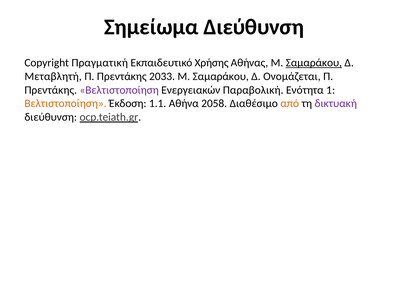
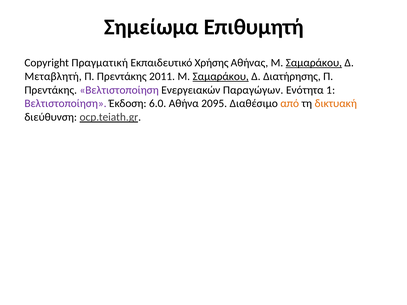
Σημείωμα Διεύθυνση: Διεύθυνση -> Επιθυμητή (254, 27)
2033: 2033 -> 2011 (162, 76)
Σαμαράκου underline: none -> present (221, 76)
Ονομάζεται: Ονομάζεται -> Διατήρησης (292, 76)
Παραβολική: Παραβολική -> Παραγώγων (253, 90)
Βελτιστοποίηση colour: orange -> purple (65, 104)
1.1: 1.1 -> 6.0 (158, 104)
2058: 2058 -> 2095 (214, 104)
δικτυακή colour: purple -> orange (336, 104)
